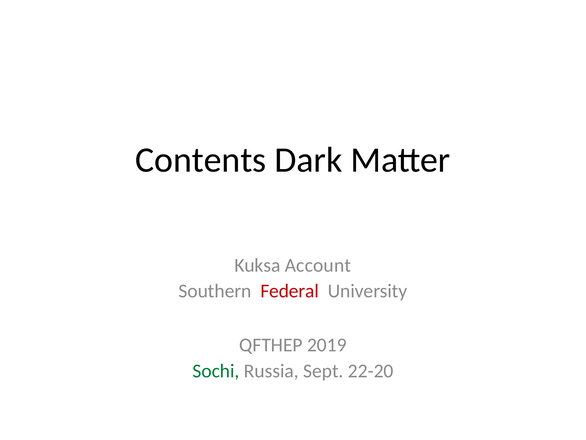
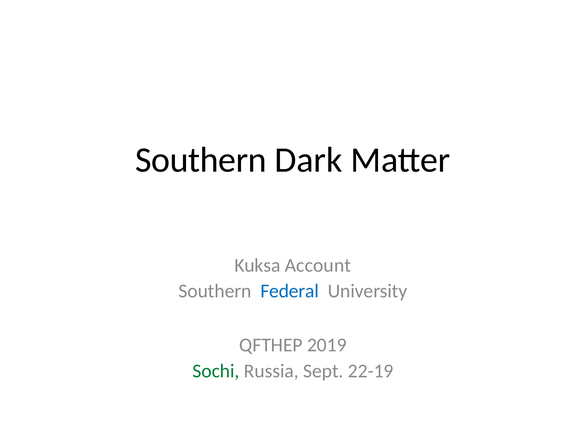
Contents: Contents -> Southern (201, 160)
Federal colour: red -> blue (290, 291)
22-20: 22-20 -> 22-19 (371, 371)
